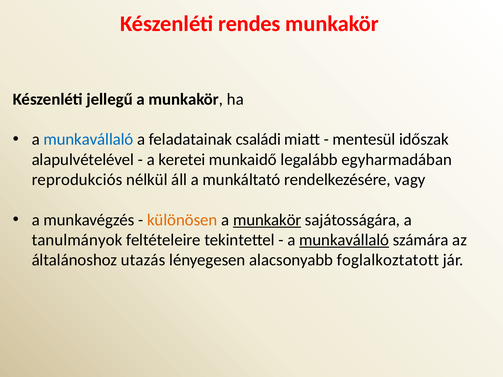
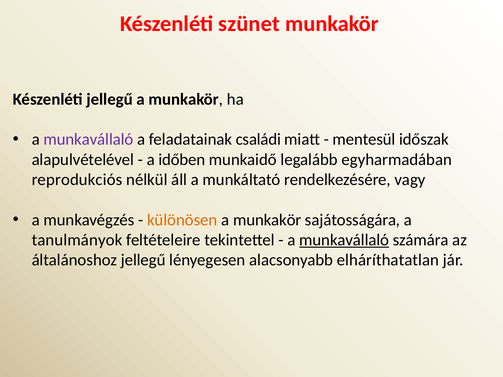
rendes: rendes -> szünet (249, 24)
munkavállaló colour: blue -> purple (88, 140)
keretei: keretei -> időben (182, 160)
munkakör underline: present -> none (267, 220)
általánoshoz utazás: utazás -> jellegű (143, 260)
foglalkoztatott: foglalkoztatott -> elháríthatatlan (388, 260)
